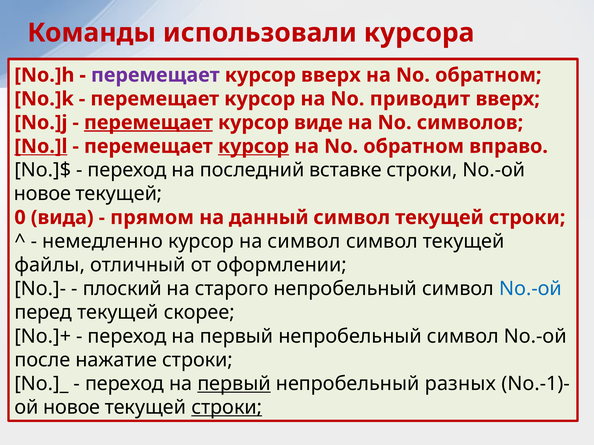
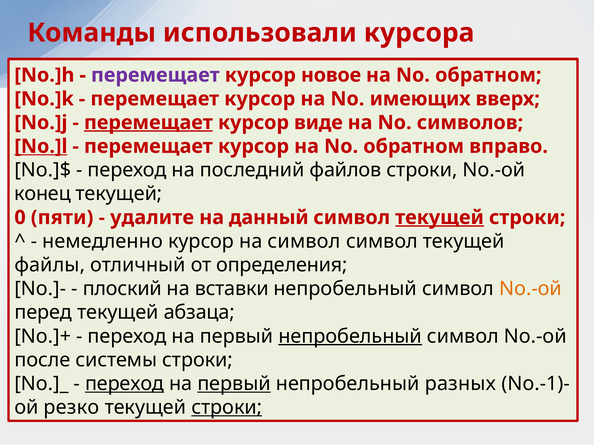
курсор вверх: вверх -> новое (331, 75)
приводит: приводит -> имеющих (420, 99)
курсор underline: present -> none (253, 146)
вставке: вставке -> файлов (346, 170)
новое: новое -> конец (42, 194)
вида: вида -> пяти (62, 218)
прямом: прямом -> удалите (152, 218)
текущей underline: none -> present (440, 218)
оформлении: оформлении -> определения (282, 265)
старого: старого -> вставки (232, 289)
No.-ой colour: blue -> orange (530, 289)
скорее: скорее -> абзаца (199, 313)
непробельный underline: none -> present (350, 337)
нажатие: нажатие -> системы (116, 360)
переход underline: none -> present (125, 384)
новое: новое -> резко (71, 408)
